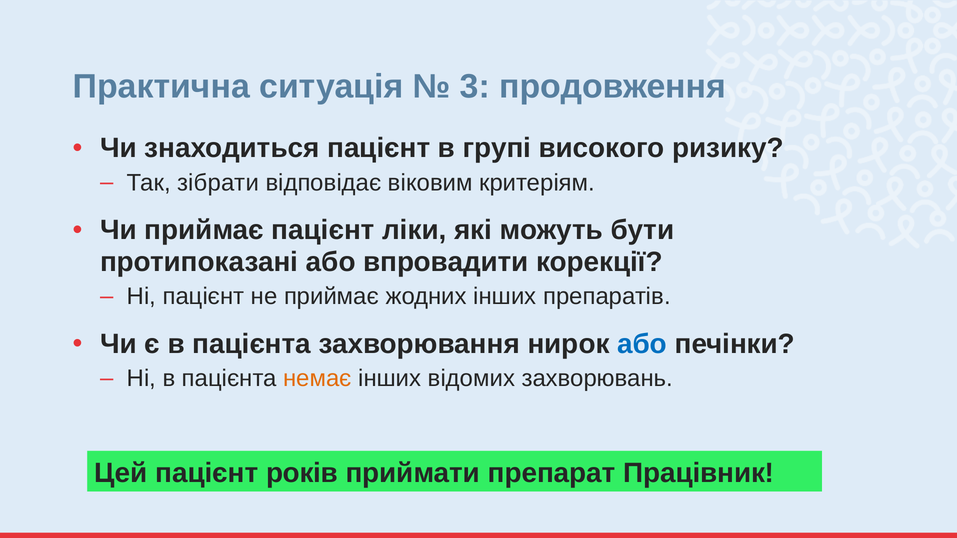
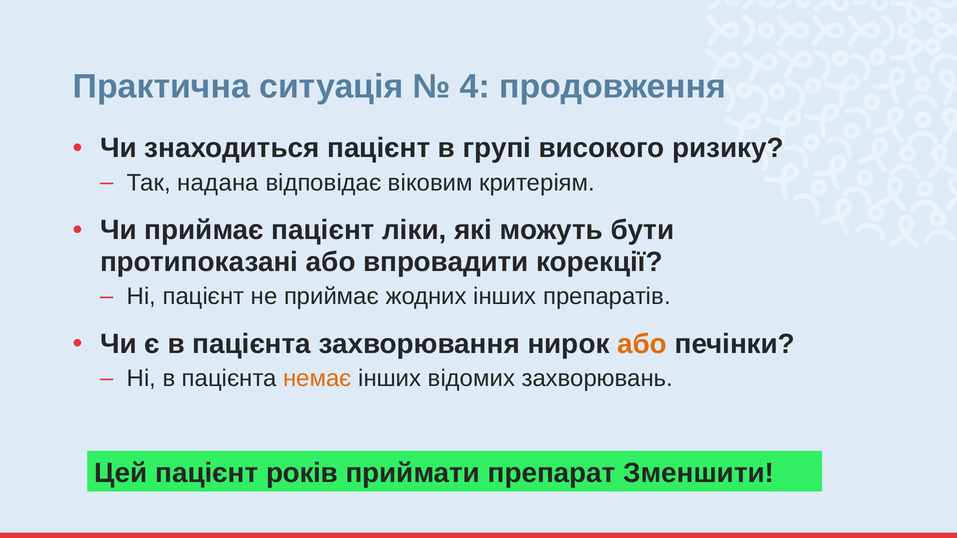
3: 3 -> 4 (475, 87)
зібрати: зібрати -> надана (218, 183)
або colour: blue -> orange (642, 344)
Працівник: Працівник -> Зменшити (699, 473)
